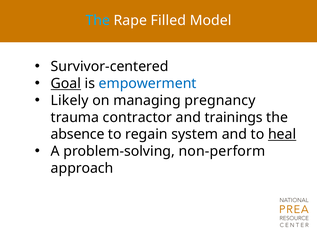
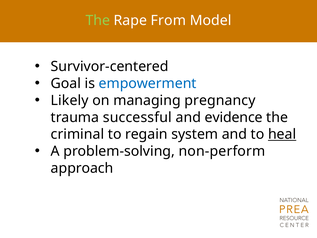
The colour: light blue -> light green (98, 21)
Filled: Filled -> From (168, 21)
Goal underline: present -> none (66, 83)
contractor: contractor -> successful (137, 117)
trainings: trainings -> evidence (234, 117)
absence: absence -> criminal (77, 134)
